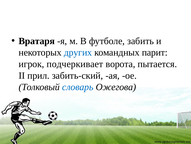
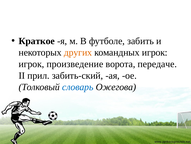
Вратаря: Вратаря -> Краткое (37, 41)
других colour: blue -> orange (78, 52)
командных парит: парит -> игрок (155, 52)
подчеркивает: подчеркивает -> произведение (75, 64)
пытается: пытается -> передаче (157, 64)
